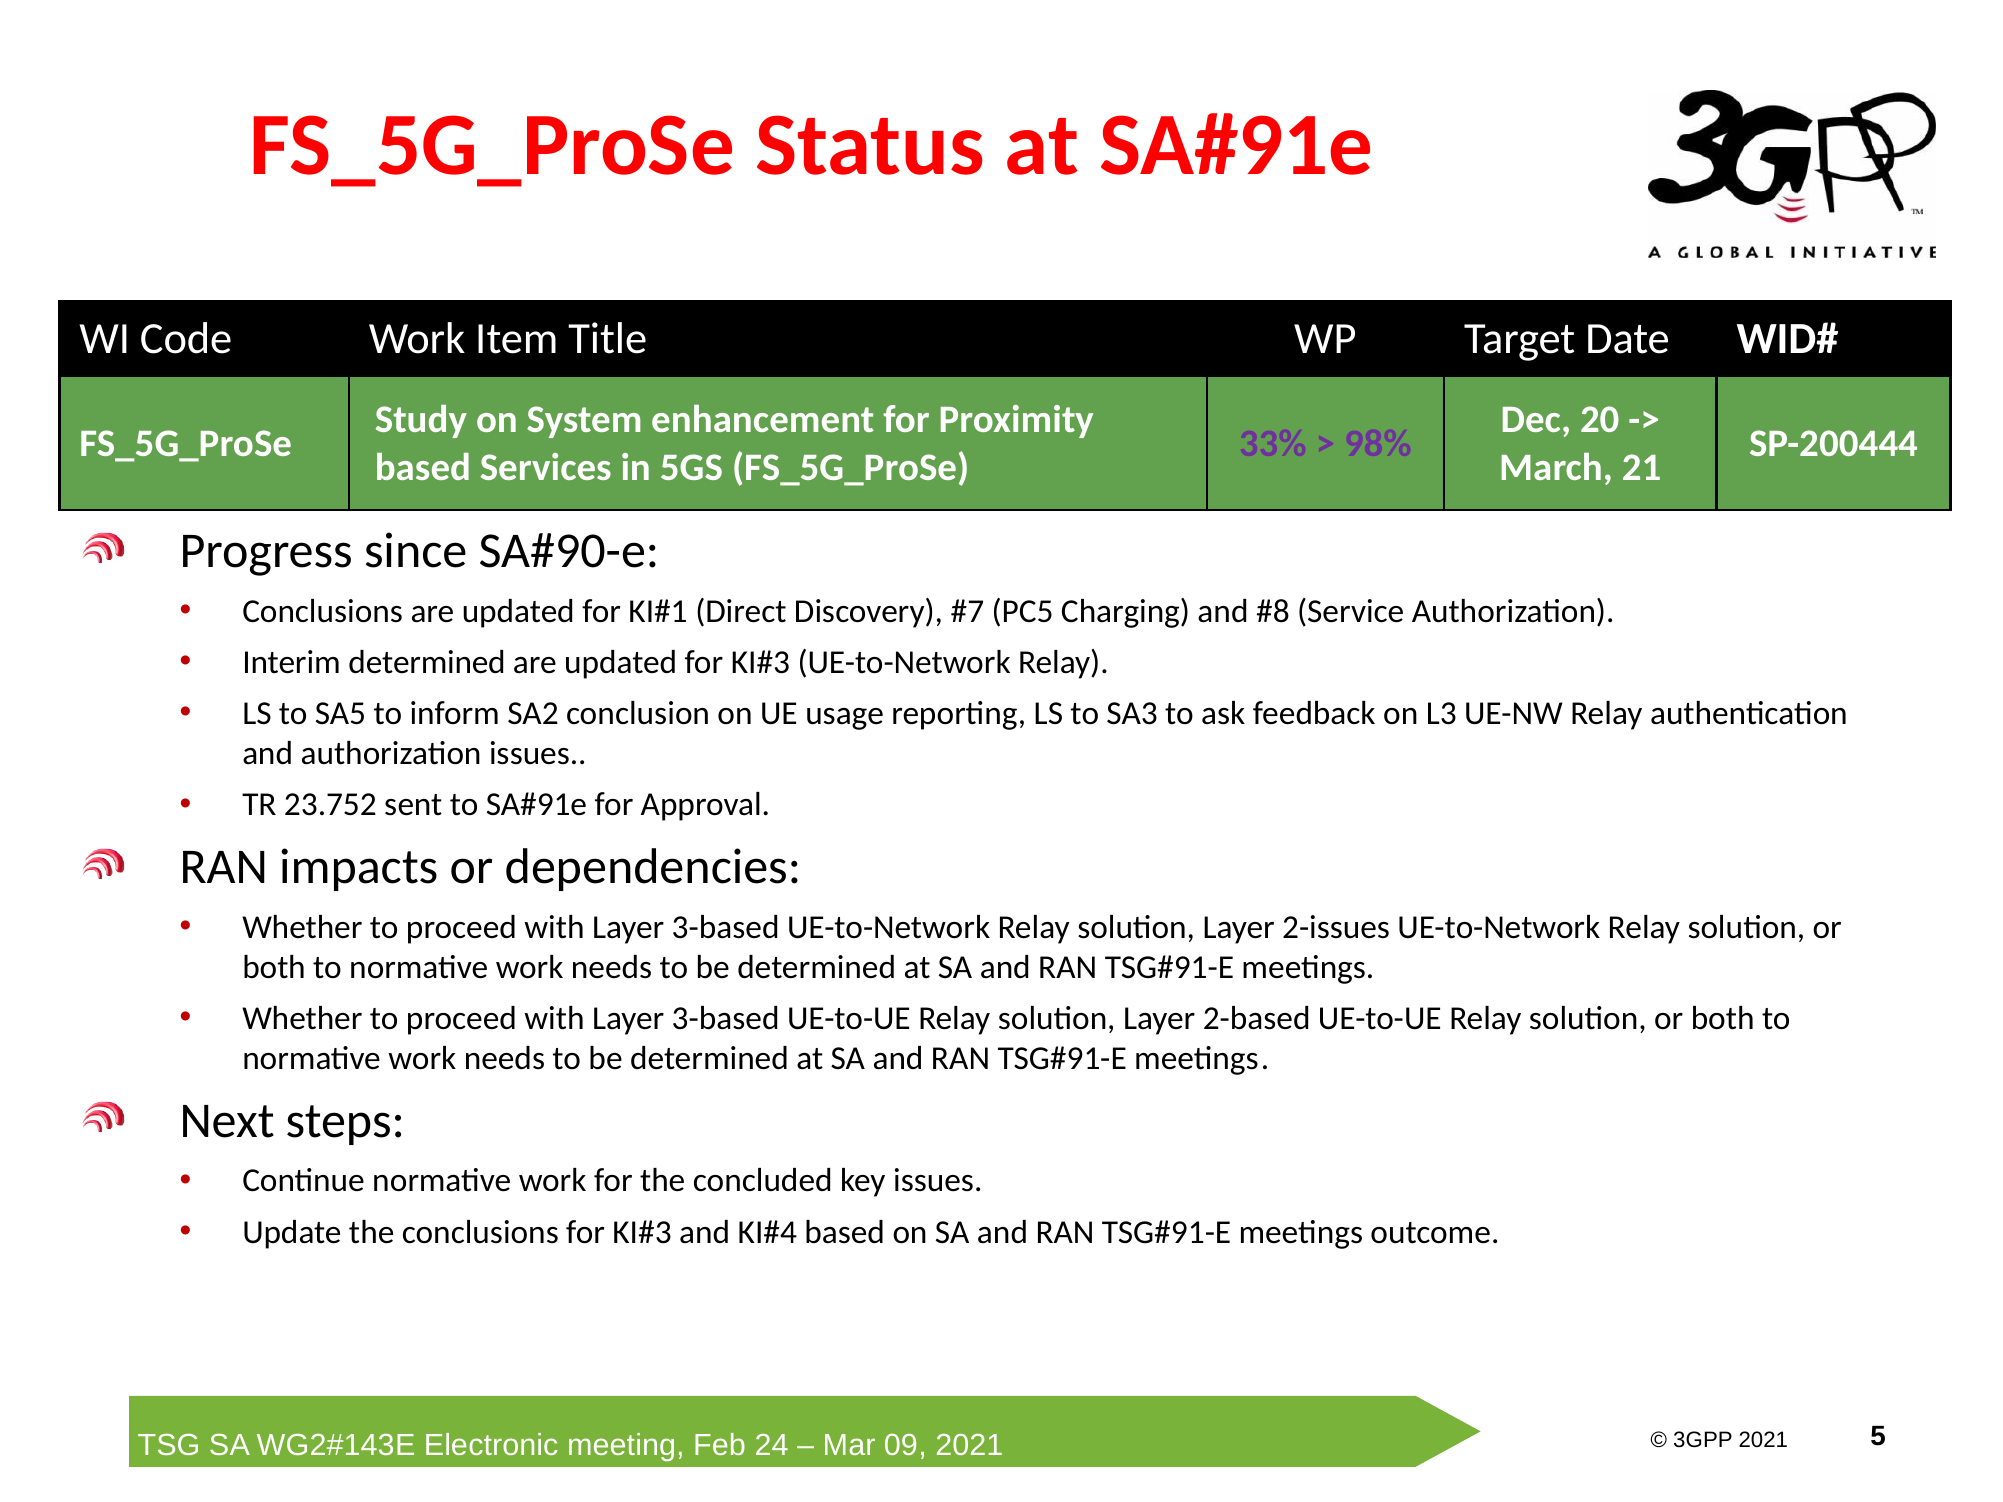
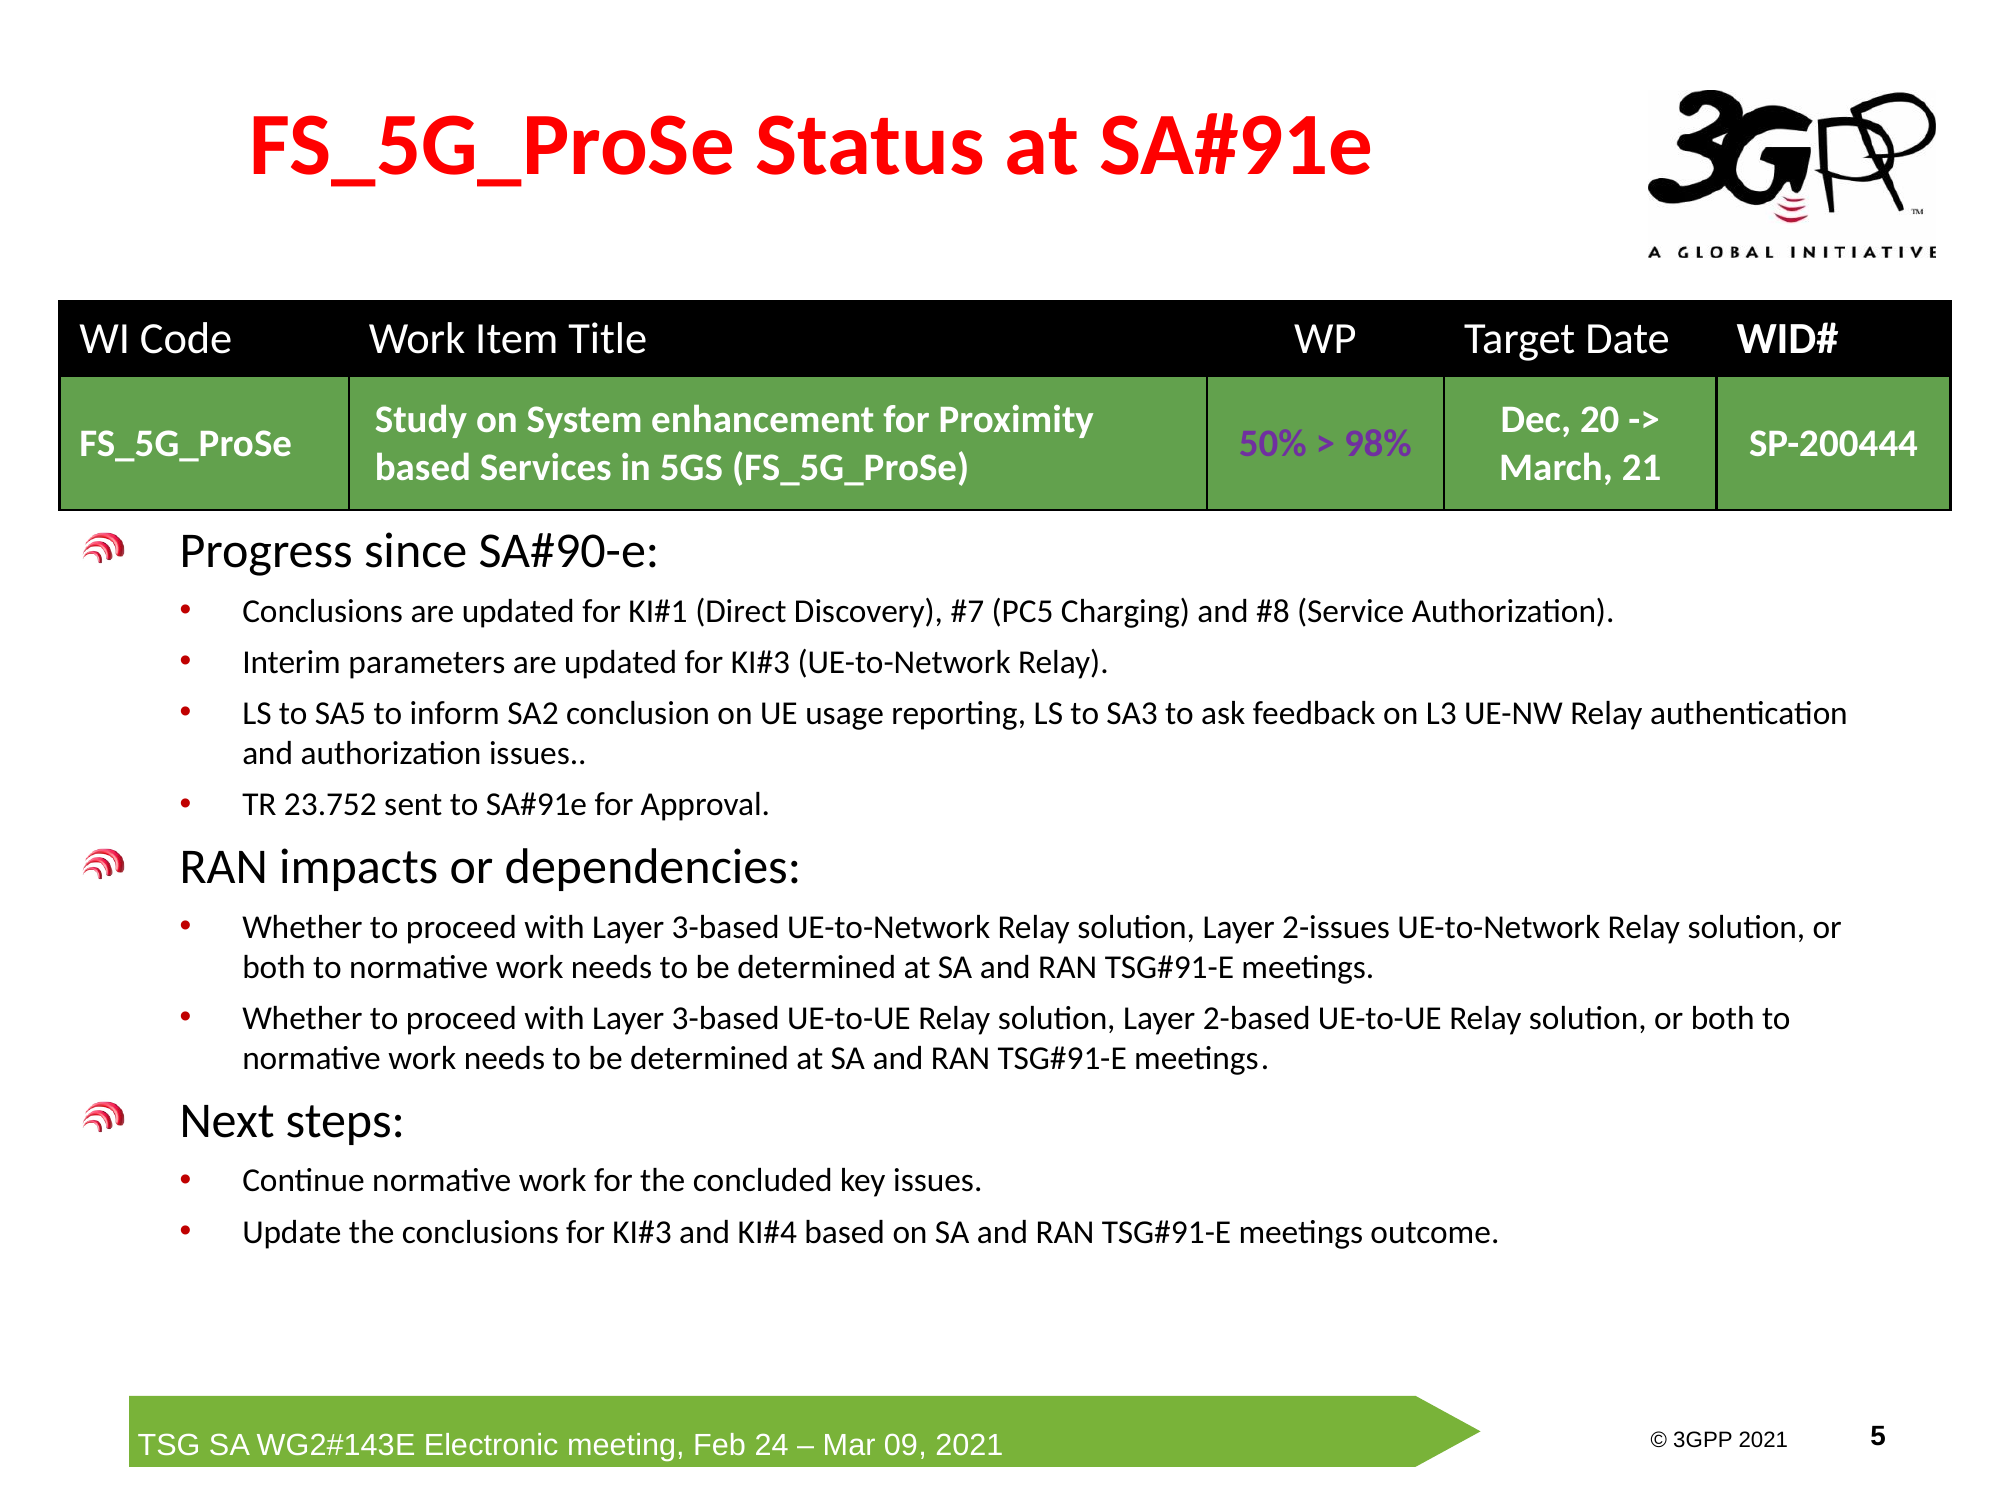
33%: 33% -> 50% (1273, 444)
Interim determined: determined -> parameters (427, 663)
